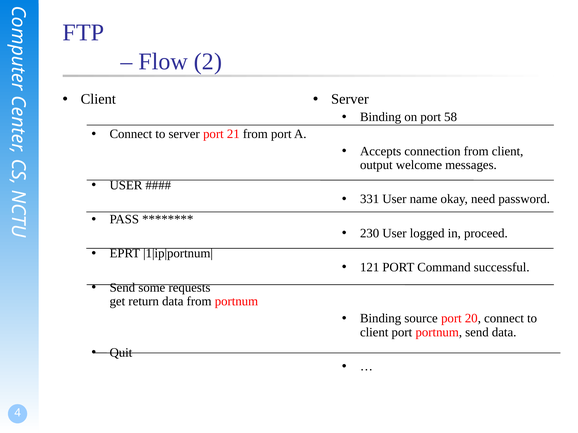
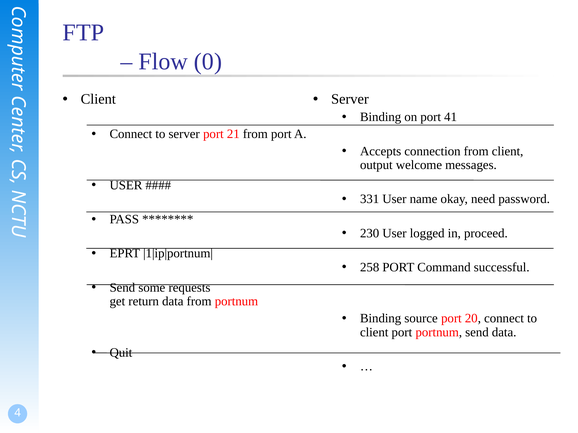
2: 2 -> 0 (208, 61)
58: 58 -> 41 (451, 117)
121: 121 -> 258 (370, 268)
